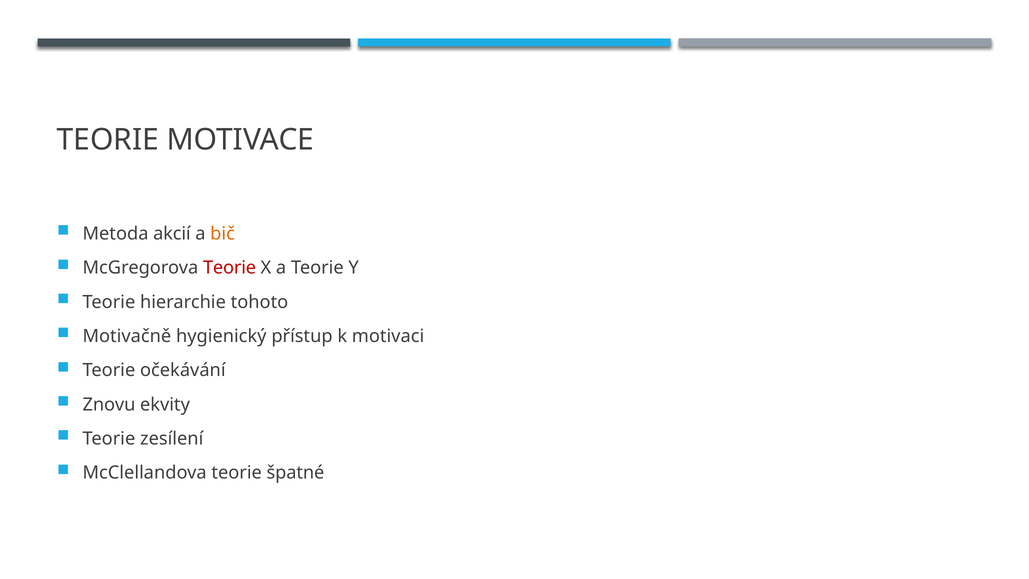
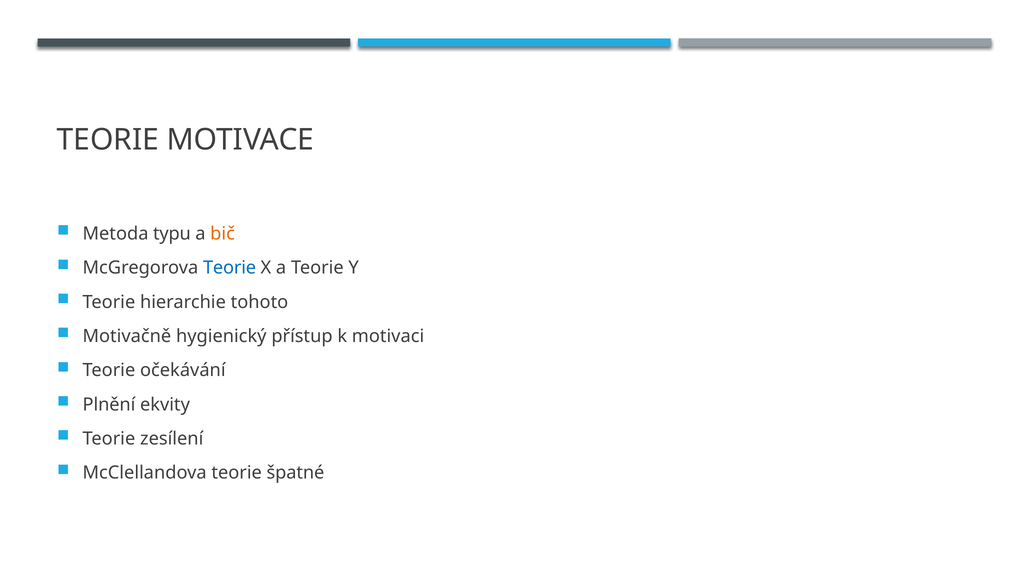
akcií: akcií -> typu (172, 234)
Teorie colour: red -> blue (230, 268)
Znovu: Znovu -> Plnění (109, 404)
